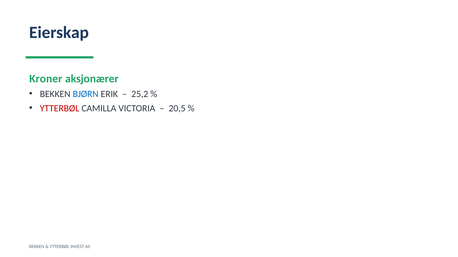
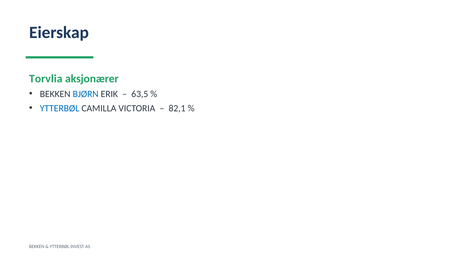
Kroner: Kroner -> Torvlia (46, 79)
25,2: 25,2 -> 63,5 (140, 94)
YTTERBØL colour: red -> blue (60, 108)
20,5: 20,5 -> 82,1 (177, 108)
